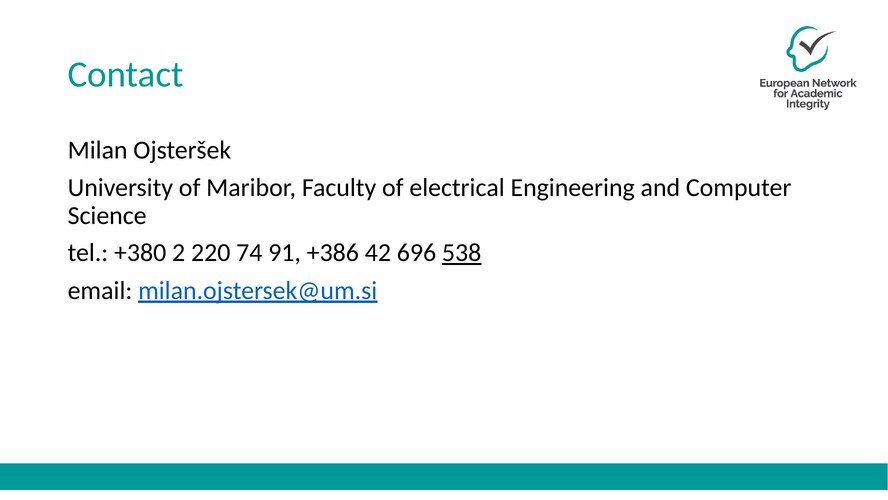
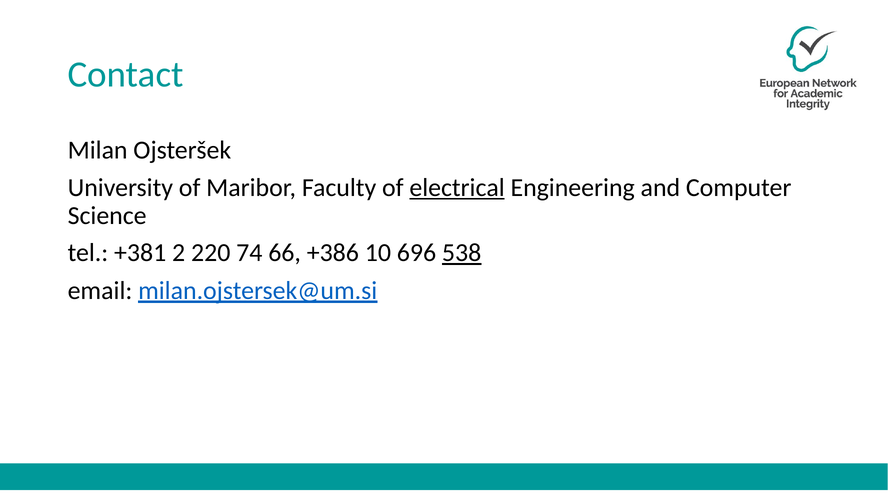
electrical underline: none -> present (457, 187)
+380: +380 -> +381 (140, 253)
91: 91 -> 66 (285, 253)
42: 42 -> 10 (378, 253)
